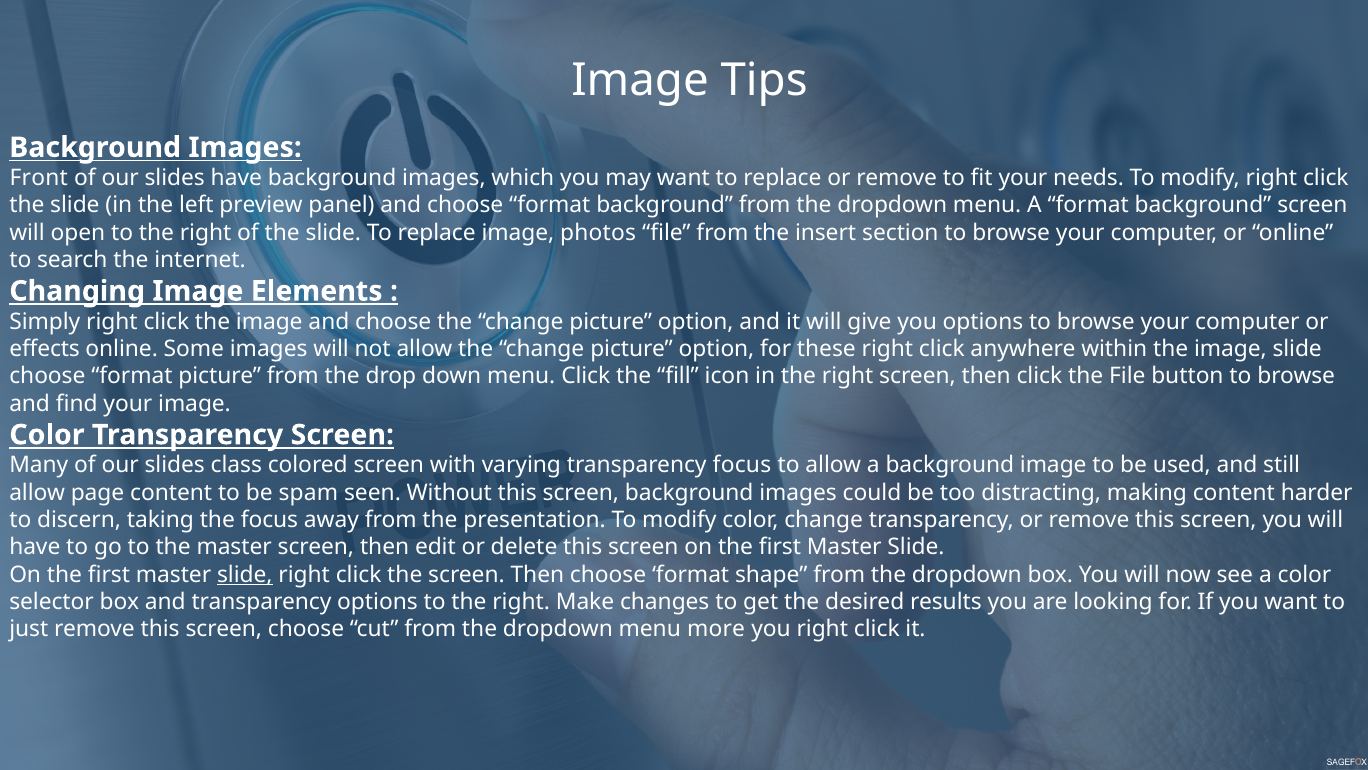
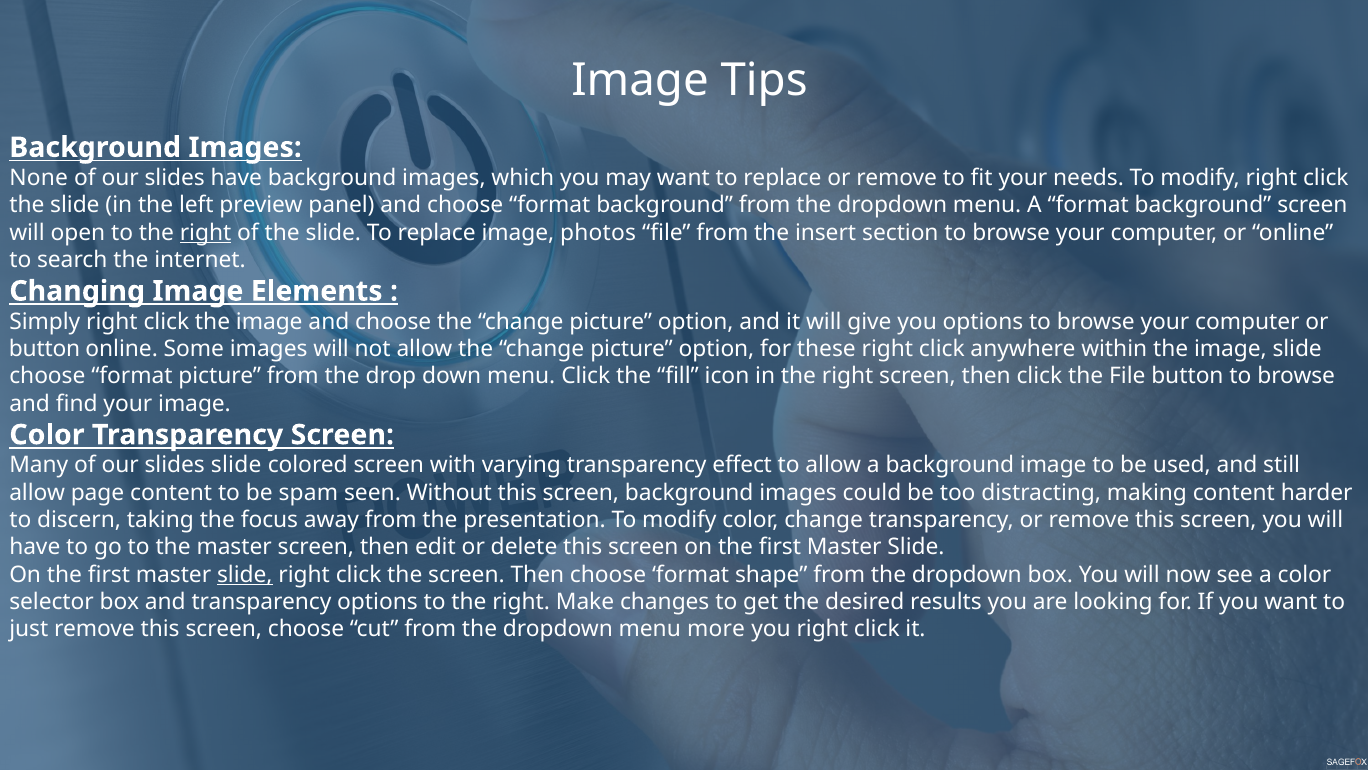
Front: Front -> None (39, 178)
right underline: none -> present (206, 232)
effects: effects -> button (45, 349)
slides class: class -> slide (236, 465)
transparency focus: focus -> effect (742, 465)
